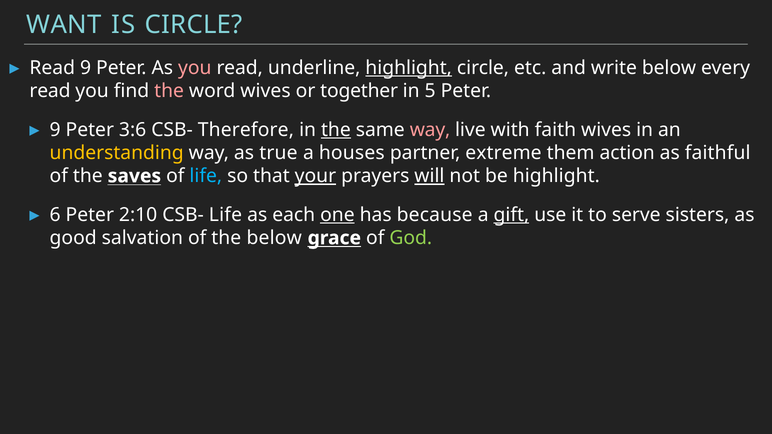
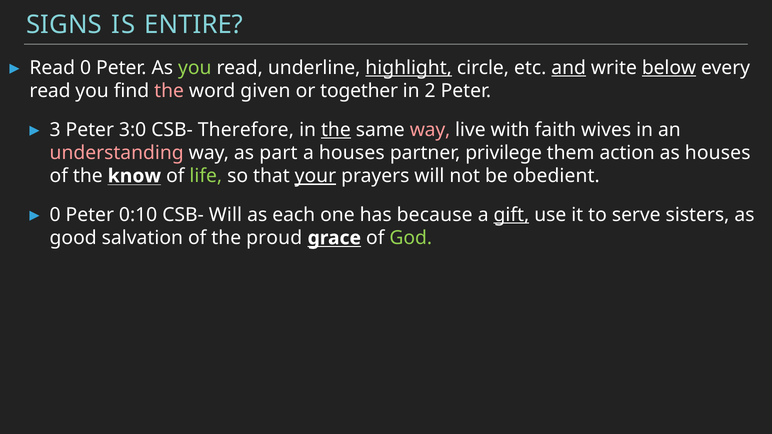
WANT: WANT -> SIGNS (64, 25)
IS CIRCLE: CIRCLE -> ENTIRE (194, 25)
Read 9: 9 -> 0 (86, 68)
you colour: pink -> light green (195, 68)
and underline: none -> present (569, 68)
below underline: none -> present (669, 68)
word wives: wives -> given (265, 91)
5: 5 -> 2 (430, 91)
9: 9 -> 3 (55, 130)
3:6: 3:6 -> 3:0 (133, 130)
understanding colour: yellow -> pink (117, 153)
true: true -> part (278, 153)
extreme: extreme -> privilege (504, 153)
as faithful: faithful -> houses (718, 153)
saves: saves -> know (134, 176)
life colour: light blue -> light green (206, 176)
will underline: present -> none (429, 176)
be highlight: highlight -> obedient (556, 176)
6: 6 -> 0 (55, 215)
2:10: 2:10 -> 0:10 (138, 215)
CSB- Life: Life -> Will (225, 215)
one underline: present -> none (337, 215)
the below: below -> proud (274, 238)
